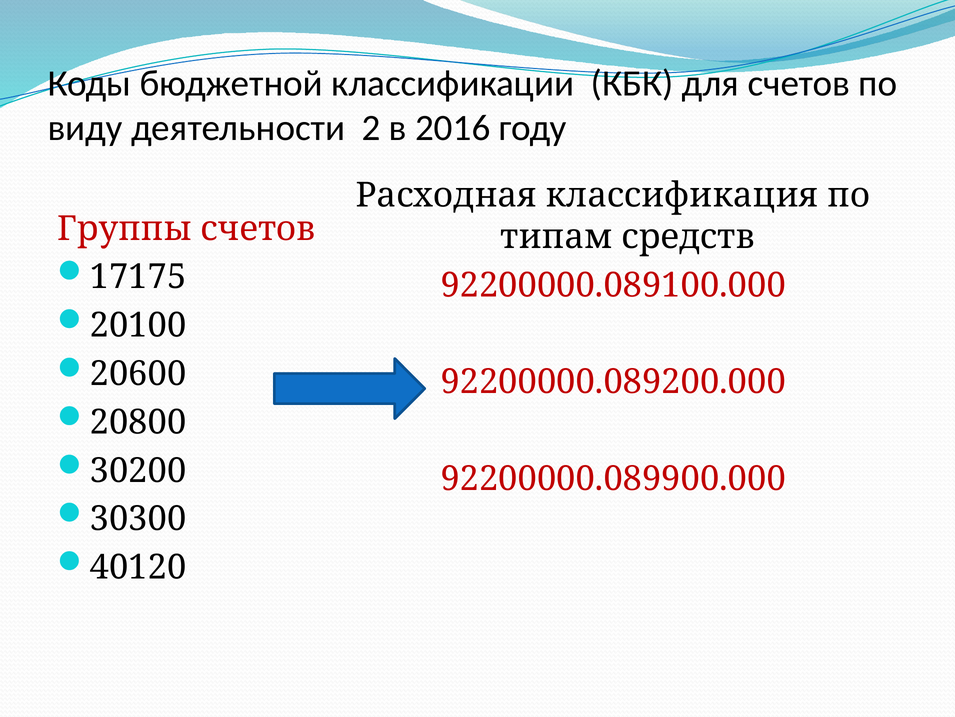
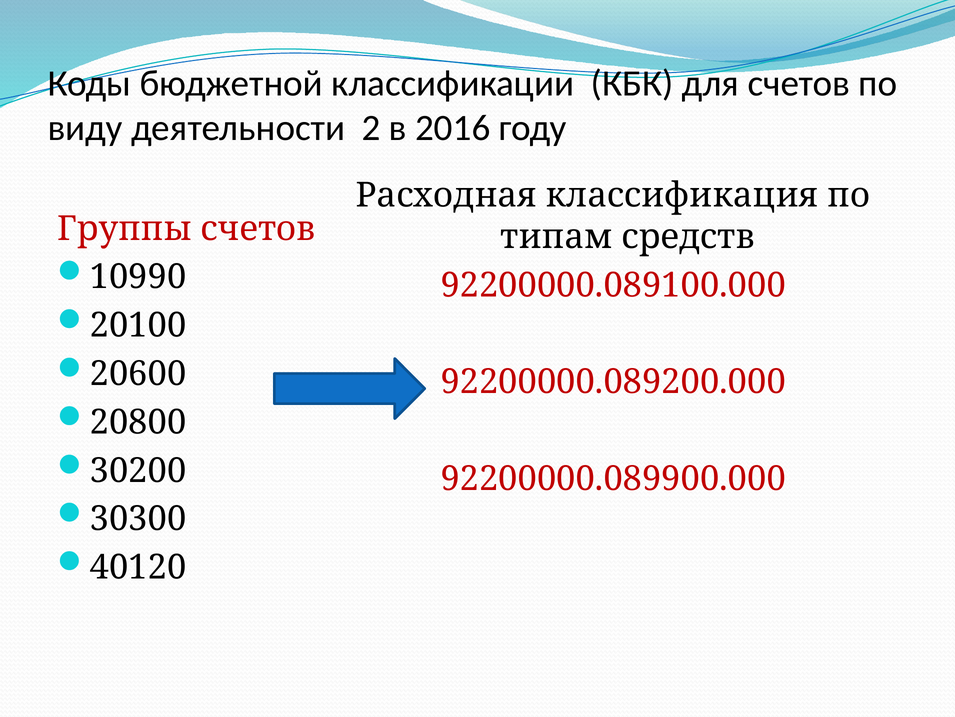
17175: 17175 -> 10990 (138, 277)
